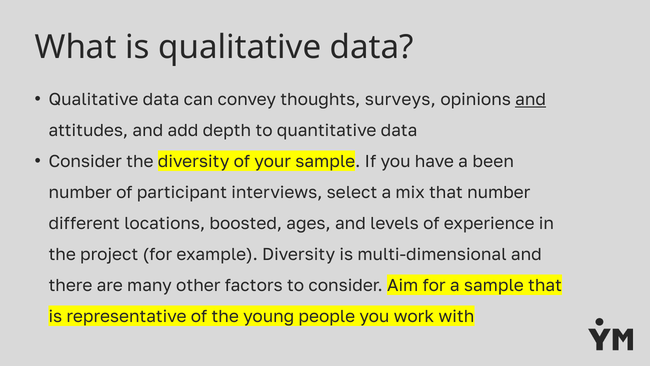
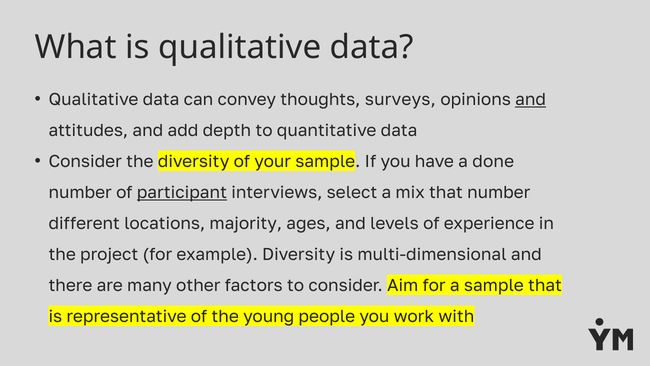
been: been -> done (493, 162)
participant underline: none -> present (182, 193)
boosted: boosted -> majority (246, 223)
